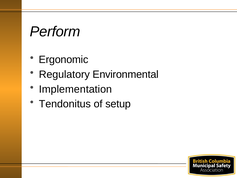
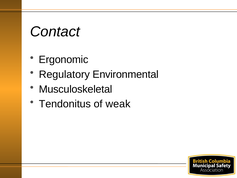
Perform: Perform -> Contact (55, 32)
Implementation: Implementation -> Musculoskeletal (76, 89)
setup: setup -> weak (118, 104)
